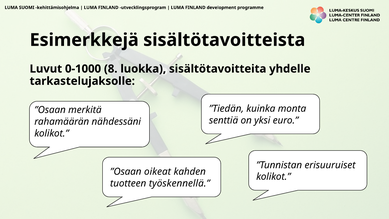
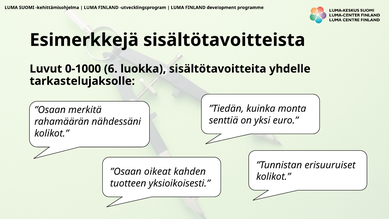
8: 8 -> 6 (111, 69)
työskennellä: työskennellä -> yksioikoisesti (179, 183)
